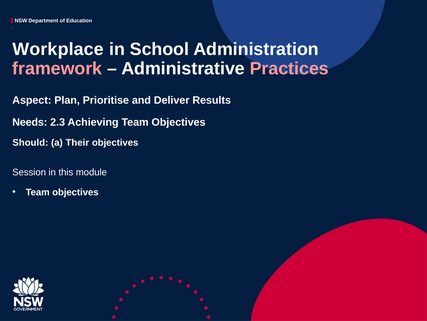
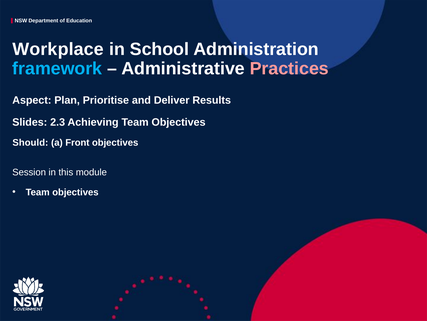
framework colour: pink -> light blue (57, 69)
Needs: Needs -> Slides (30, 122)
Their: Their -> Front (77, 142)
